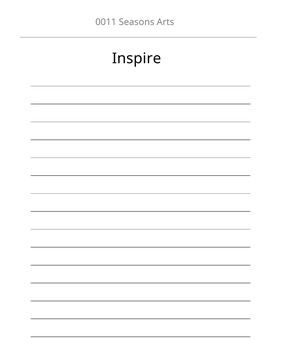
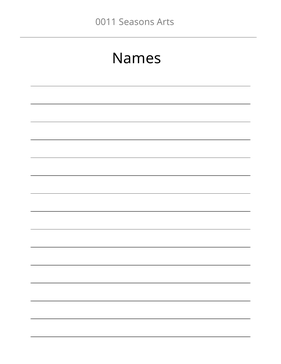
Inspire: Inspire -> Names (137, 58)
